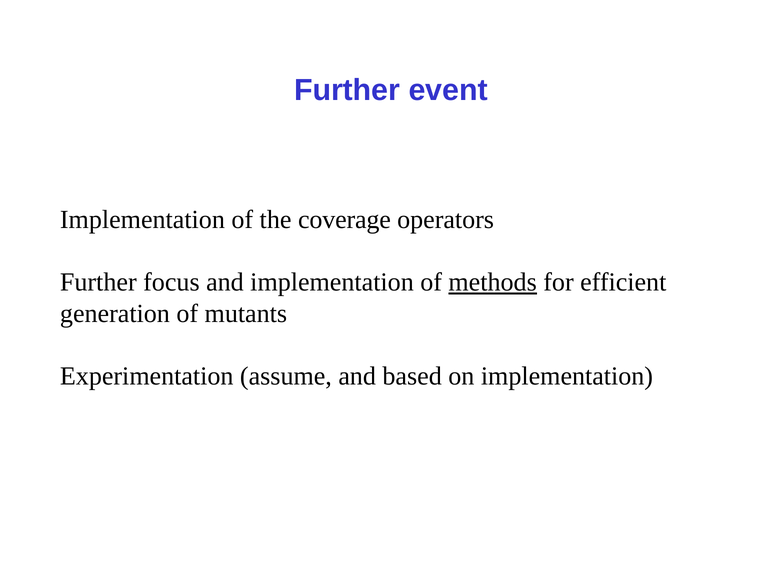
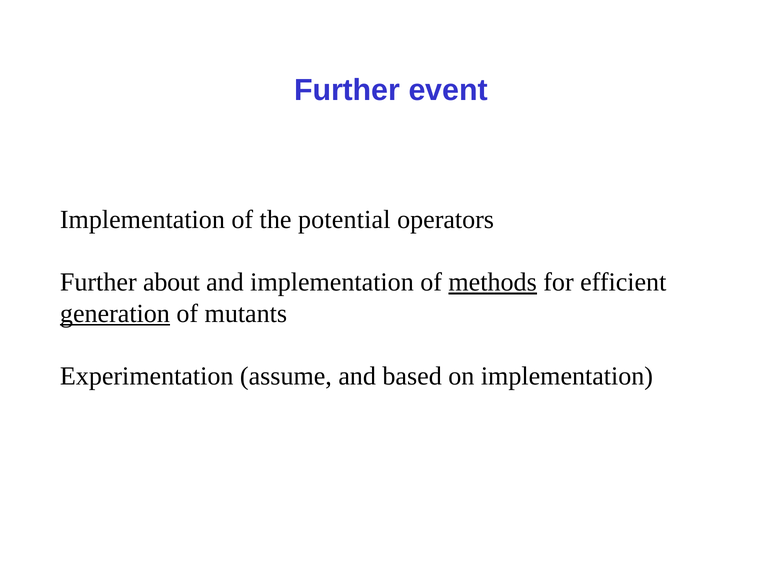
coverage: coverage -> potential (344, 219)
focus: focus -> about (172, 282)
generation underline: none -> present (115, 313)
